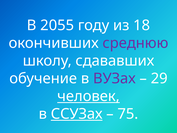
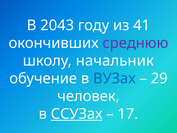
2055: 2055 -> 2043 (57, 25)
18: 18 -> 41 (142, 25)
сдававших: сдававших -> начальник (115, 61)
ВУЗах colour: purple -> blue (114, 78)
человек underline: present -> none (88, 96)
75: 75 -> 17 (128, 114)
